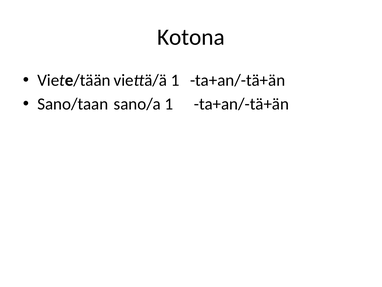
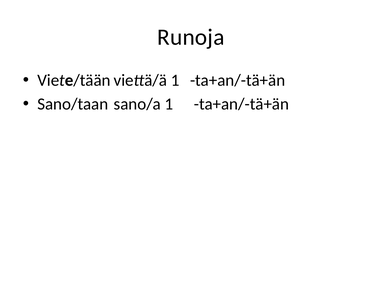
Kotona: Kotona -> Runoja (191, 37)
